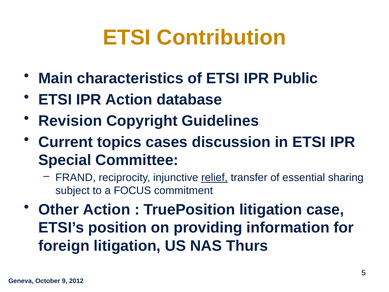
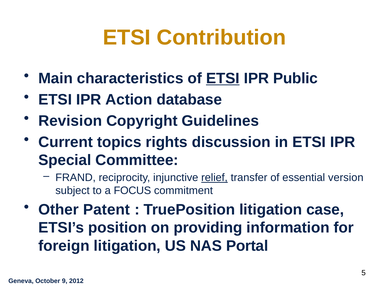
ETSI underline: none -> present (223, 78)
cases: cases -> rights (167, 142)
sharing: sharing -> version (346, 178)
Other Action: Action -> Patent (107, 209)
Thurs: Thurs -> Portal (247, 246)
